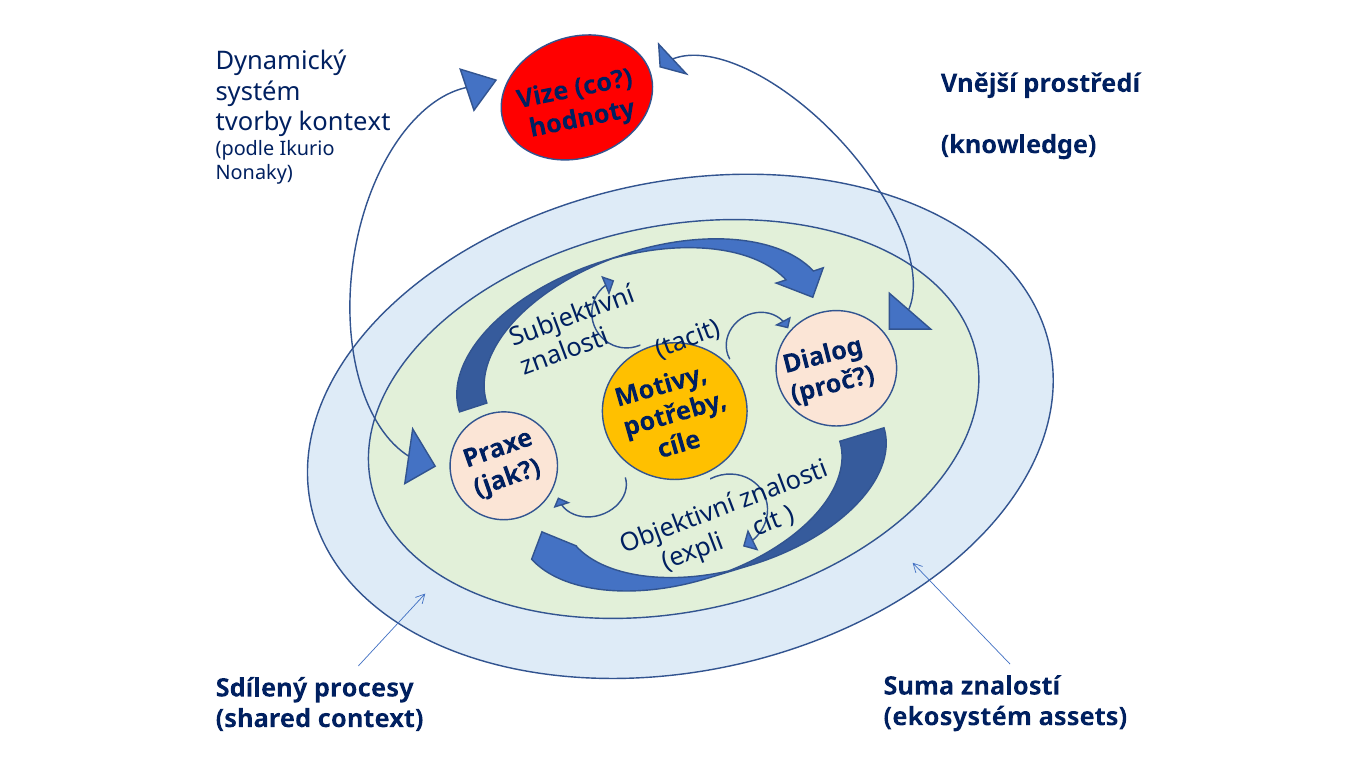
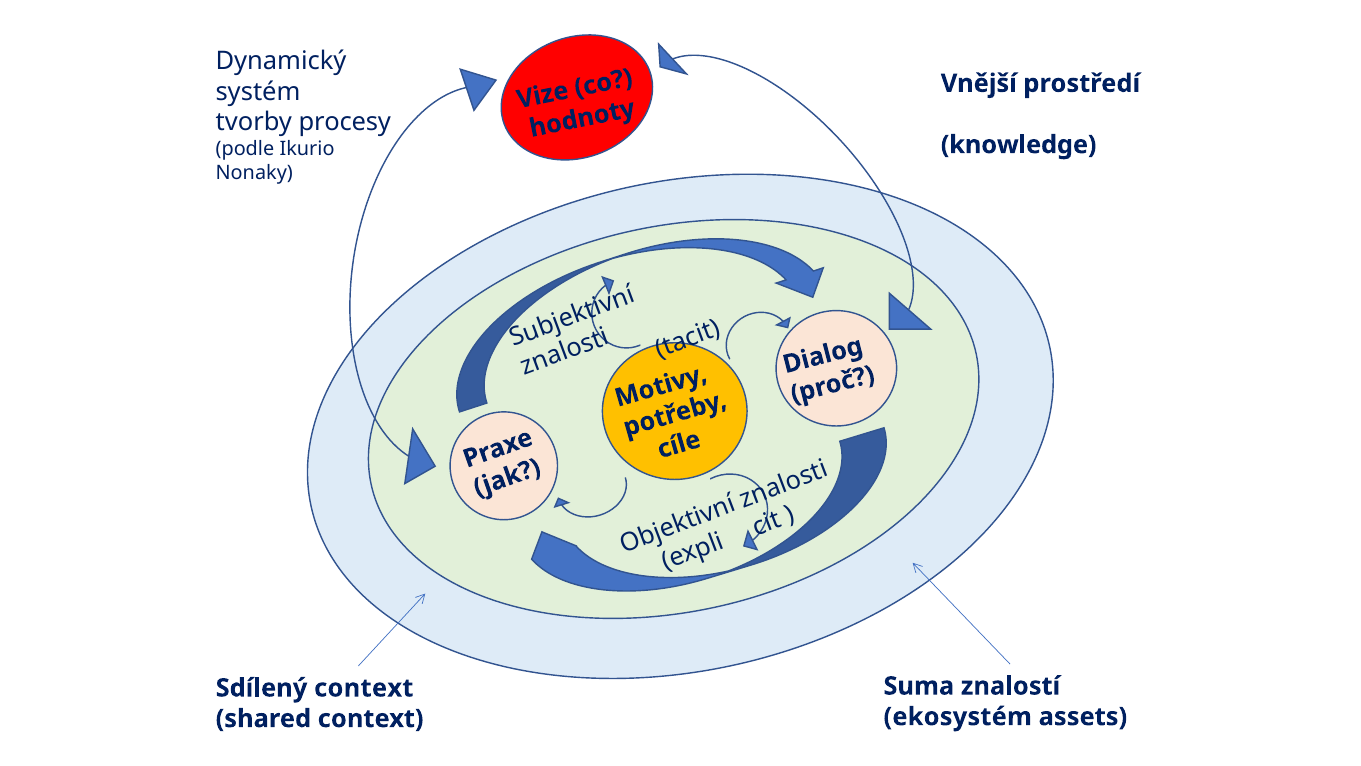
kontext: kontext -> procesy (345, 122)
Sdílený procesy: procesy -> context (364, 688)
